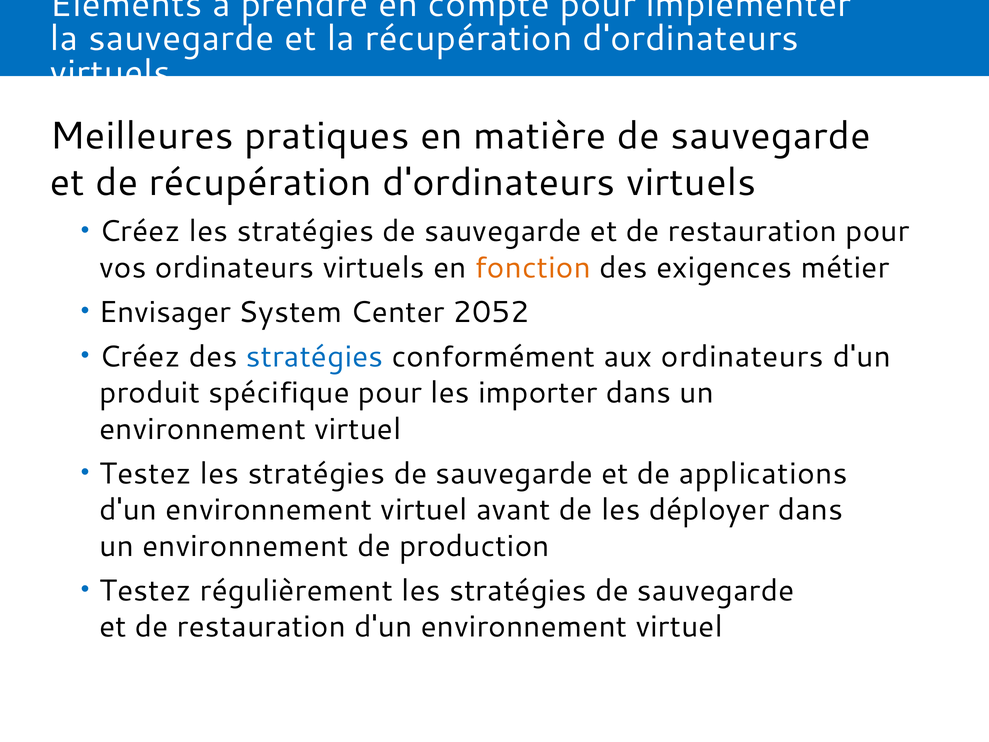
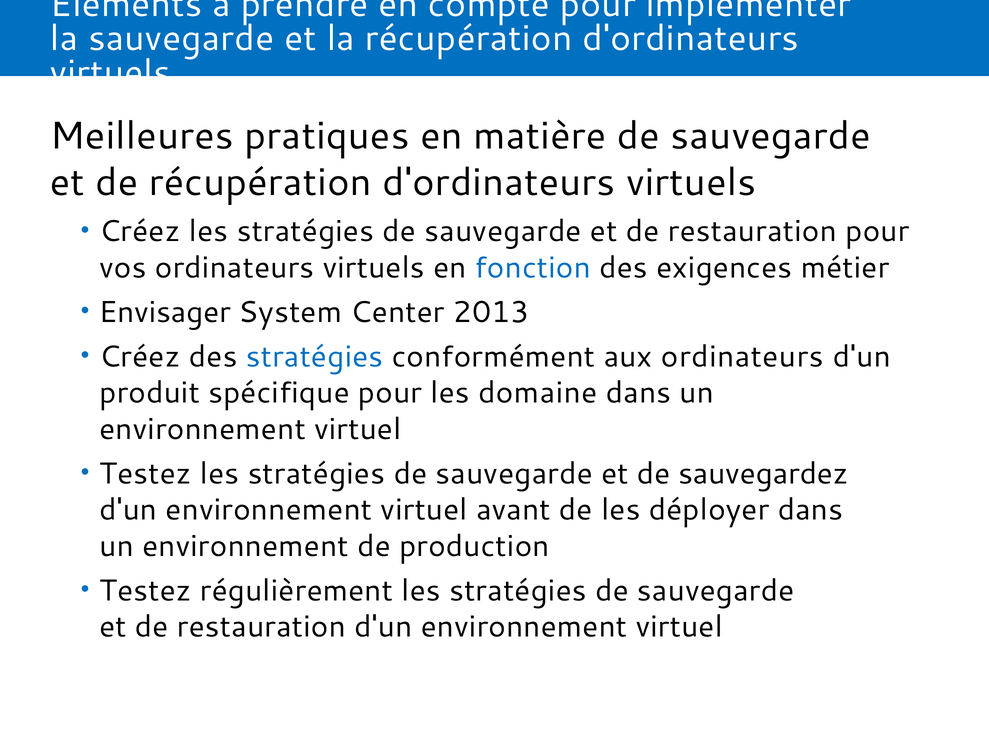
fonction colour: orange -> blue (533, 268)
2052: 2052 -> 2013 (491, 312)
importer: importer -> domaine (538, 393)
applications: applications -> sauvegardez (764, 474)
